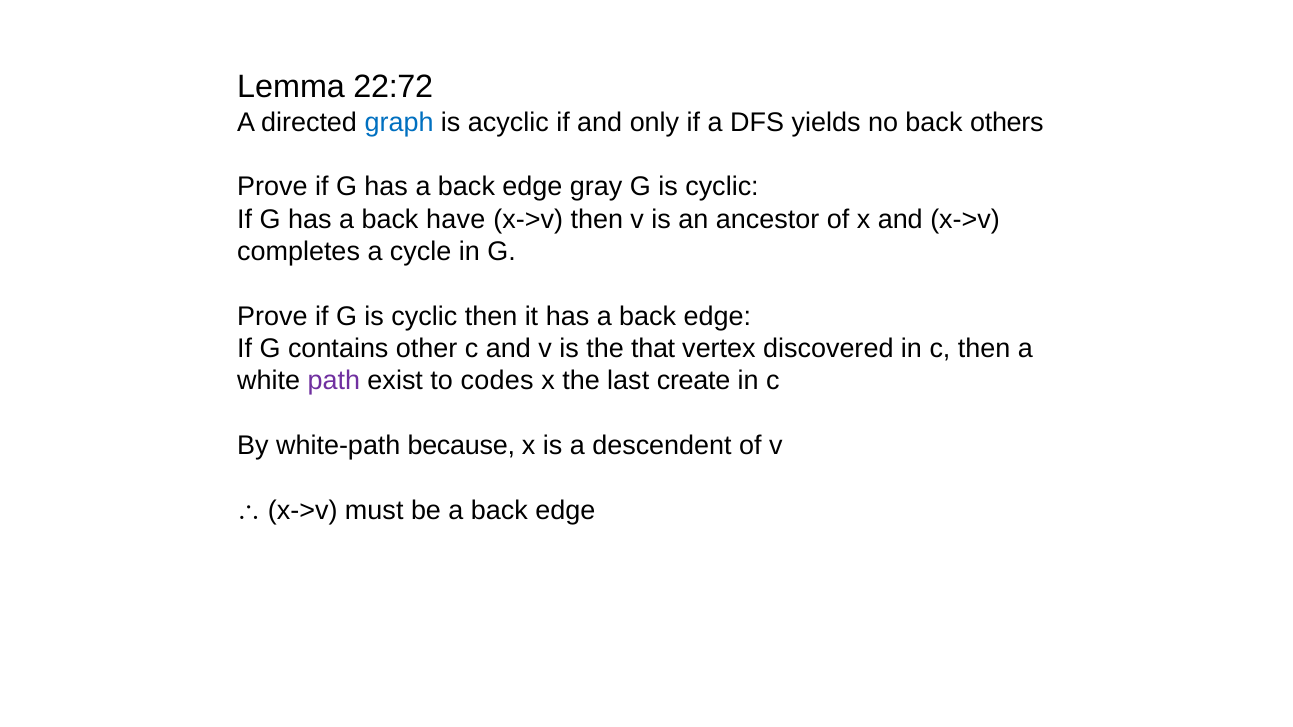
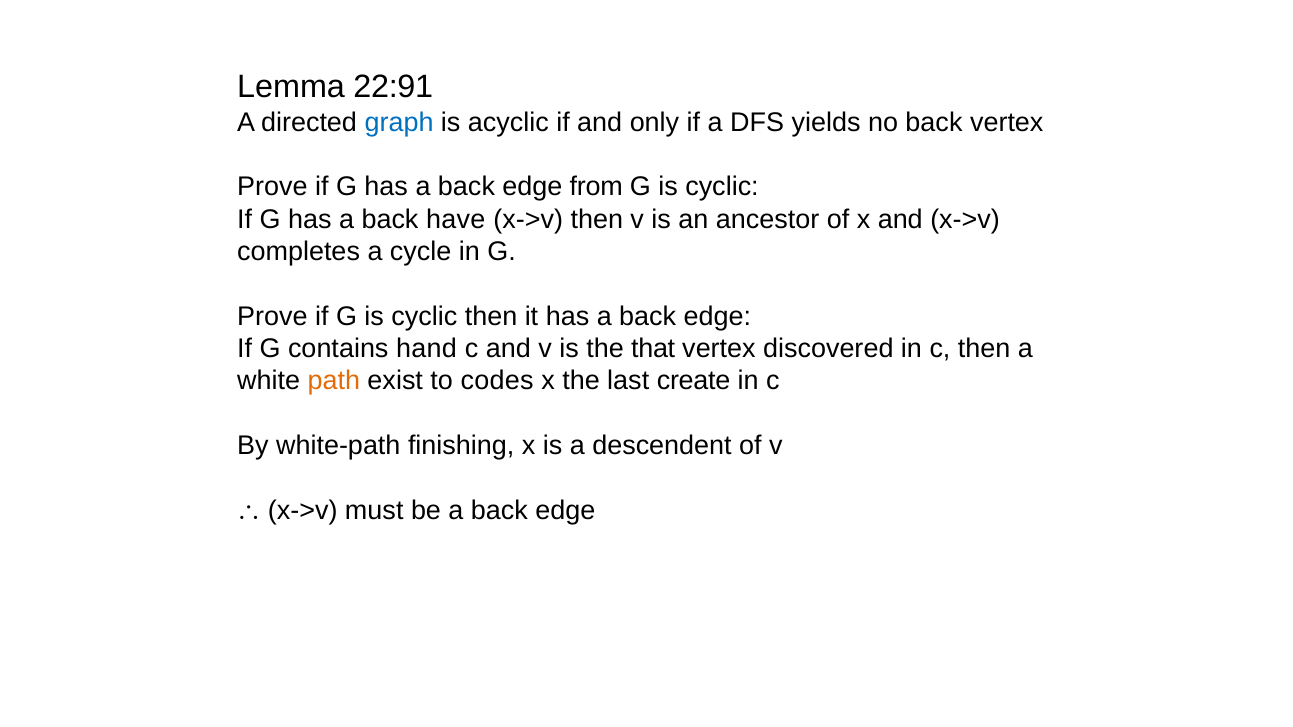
22:72: 22:72 -> 22:91 (393, 87)
back others: others -> vertex (1007, 122)
gray: gray -> from (596, 187)
other: other -> hand (427, 349)
path colour: purple -> orange (334, 381)
because: because -> finishing (461, 446)
